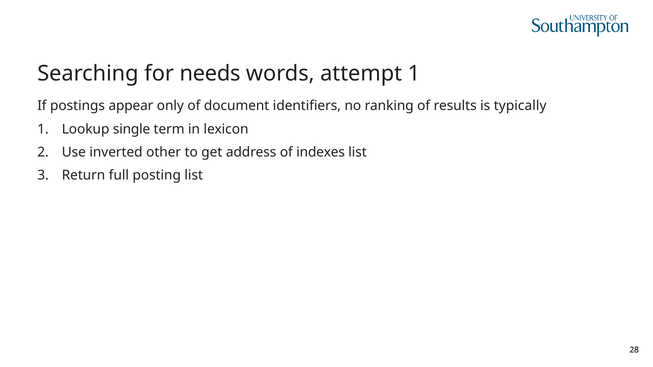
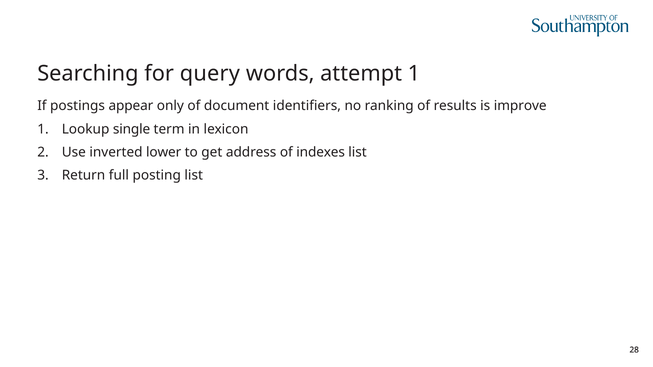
needs: needs -> query (210, 73)
typically: typically -> improve (520, 106)
other: other -> lower (164, 152)
